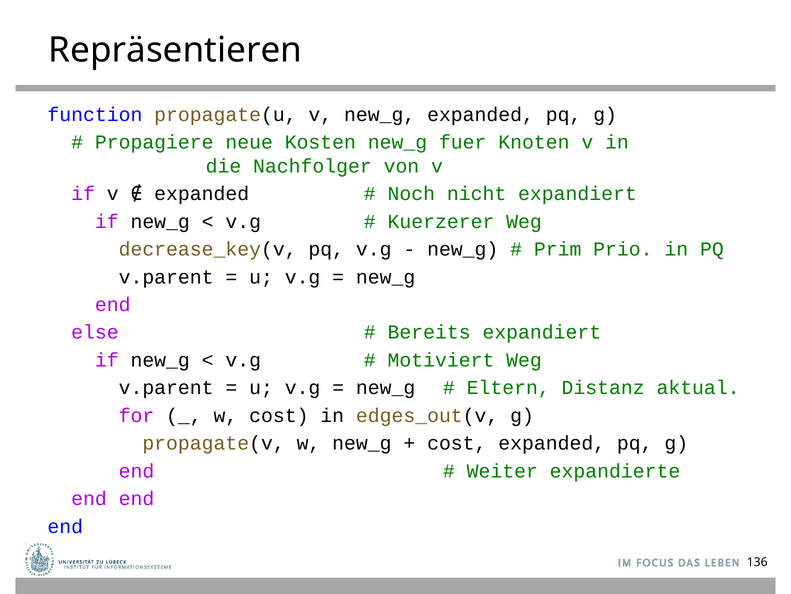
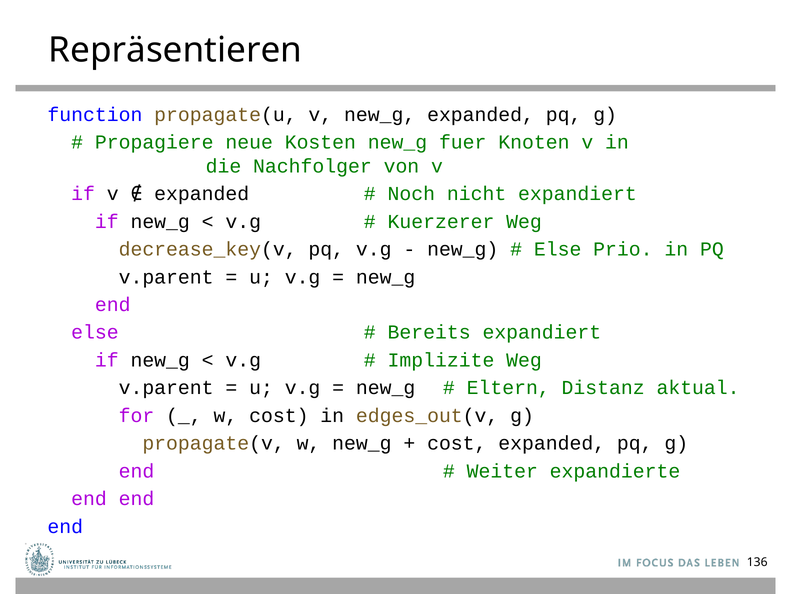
Prim: Prim -> Else (558, 249)
Motiviert: Motiviert -> Implizite (441, 360)
